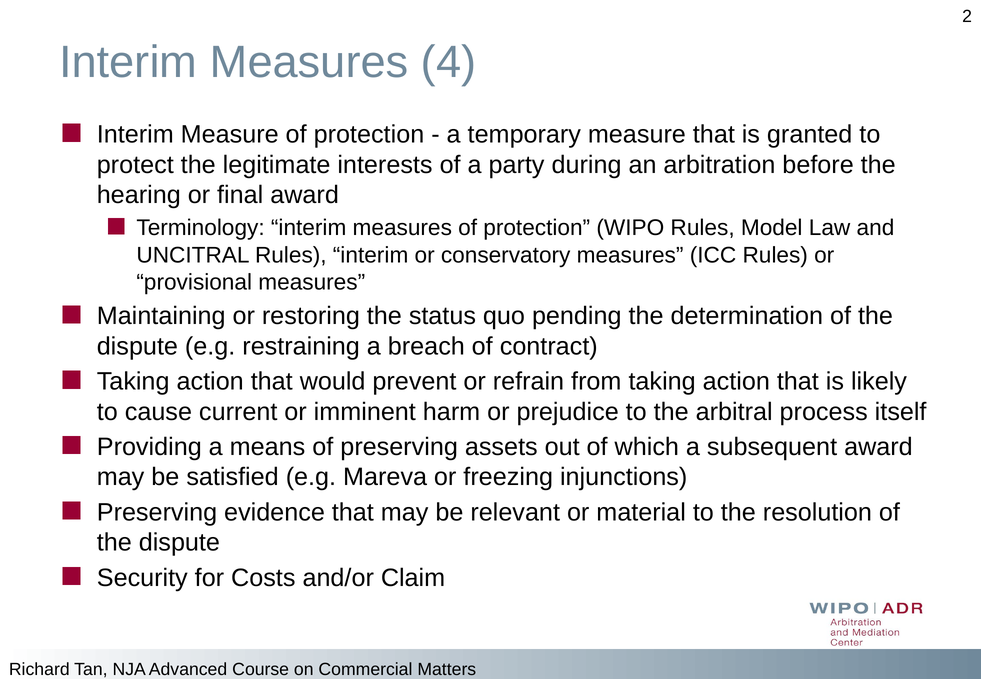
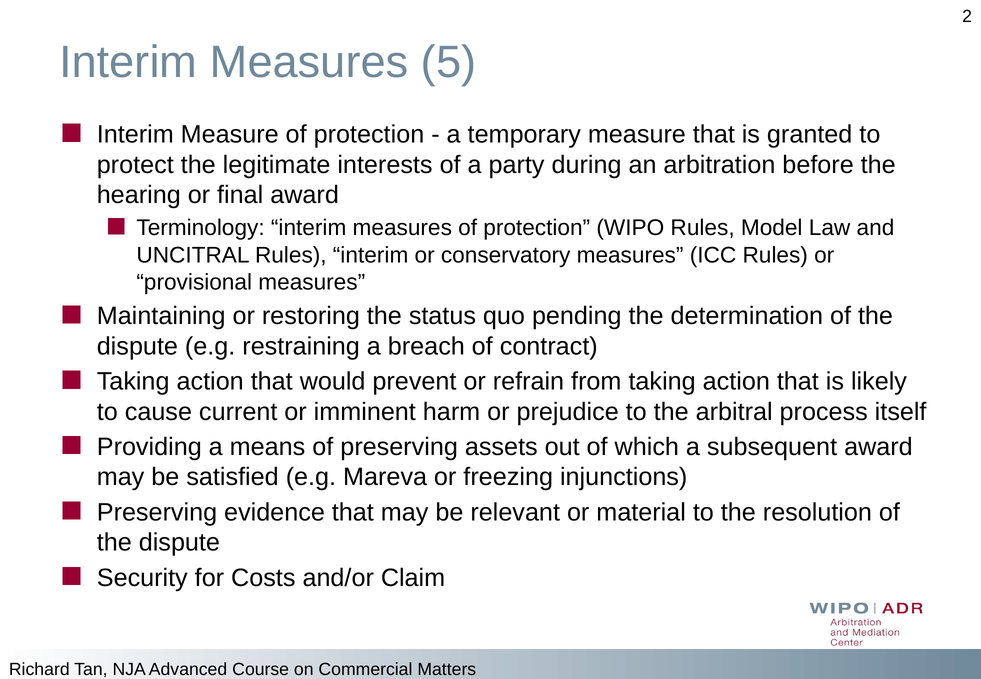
4: 4 -> 5 (449, 62)
